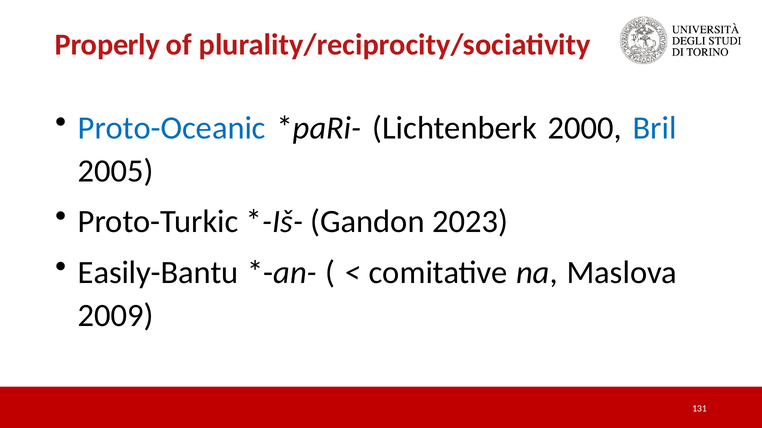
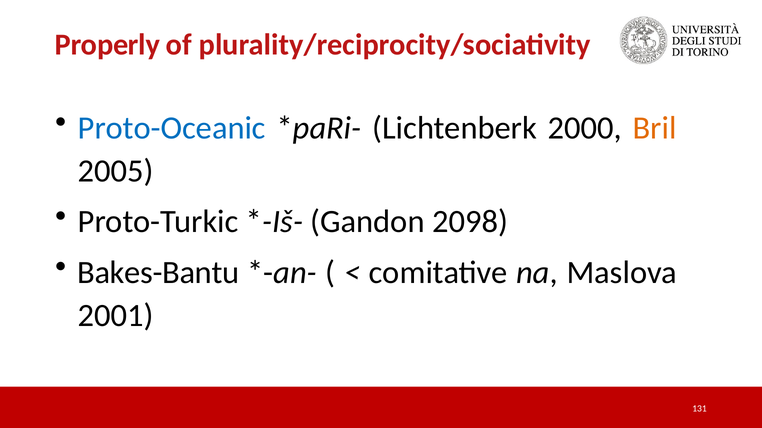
Bril colour: blue -> orange (655, 128)
2023: 2023 -> 2098 (470, 222)
Easily-Bantu: Easily-Bantu -> Bakes-Bantu (158, 273)
2009: 2009 -> 2001 (116, 316)
